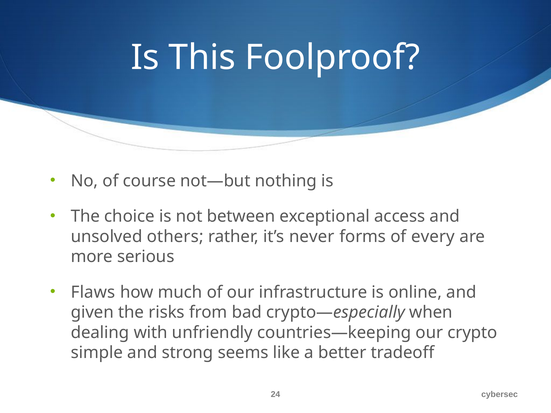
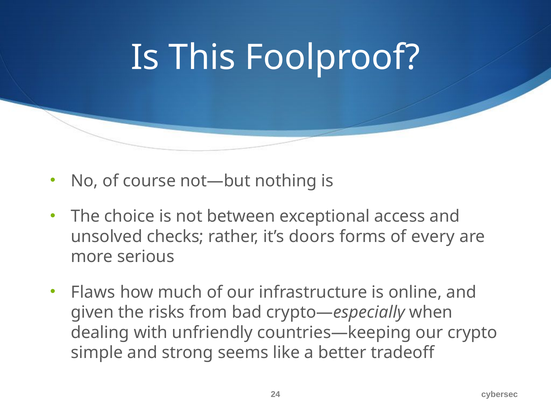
others: others -> checks (175, 237)
never: never -> doors (312, 237)
